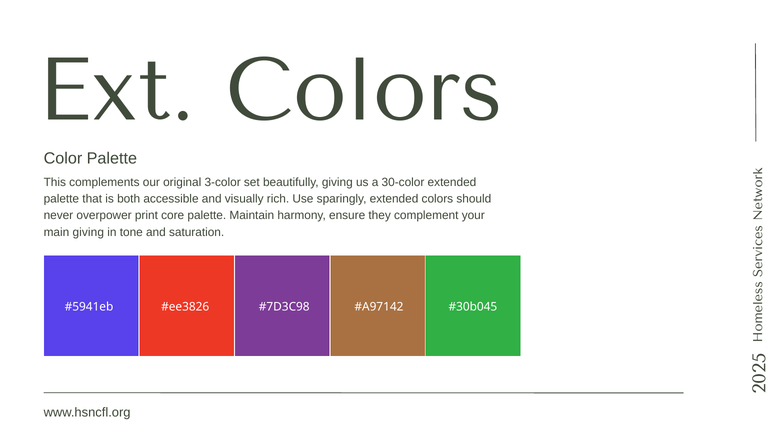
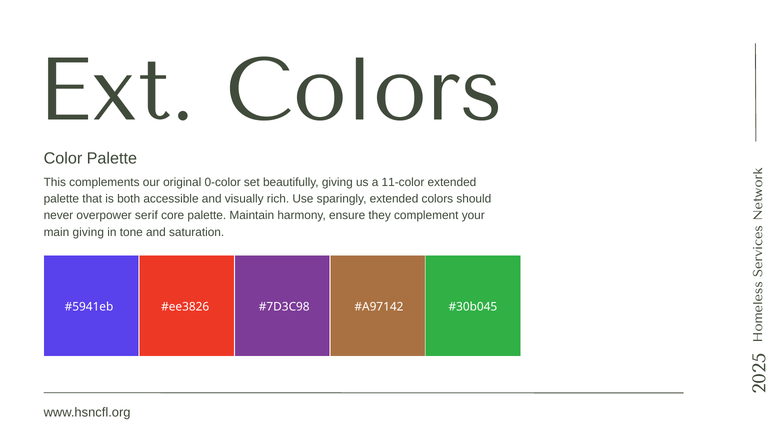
3-color: 3-color -> 0-color (223, 182)
30-color: 30-color -> 11-color (403, 182)
print: print -> serif (146, 215)
